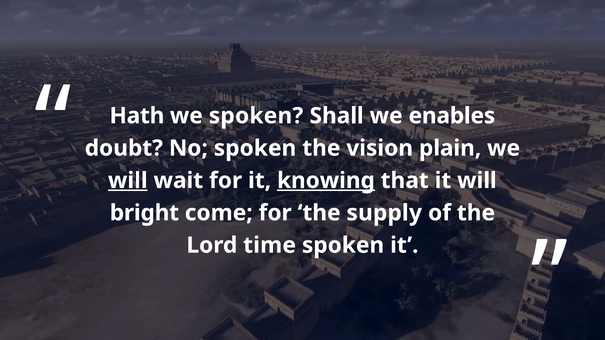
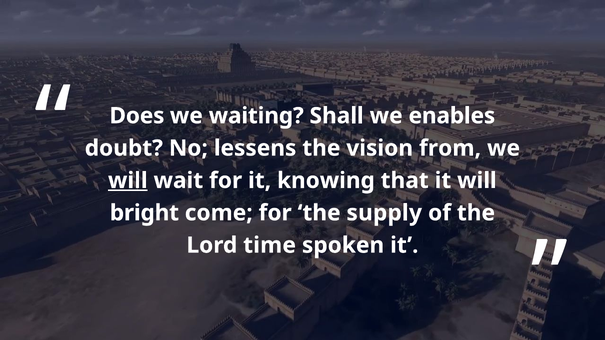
Hath: Hath -> Does (137, 116)
we spoken: spoken -> waiting (256, 116)
No spoken: spoken -> lessens (255, 148)
plain: plain -> from (450, 148)
knowing underline: present -> none (326, 181)
